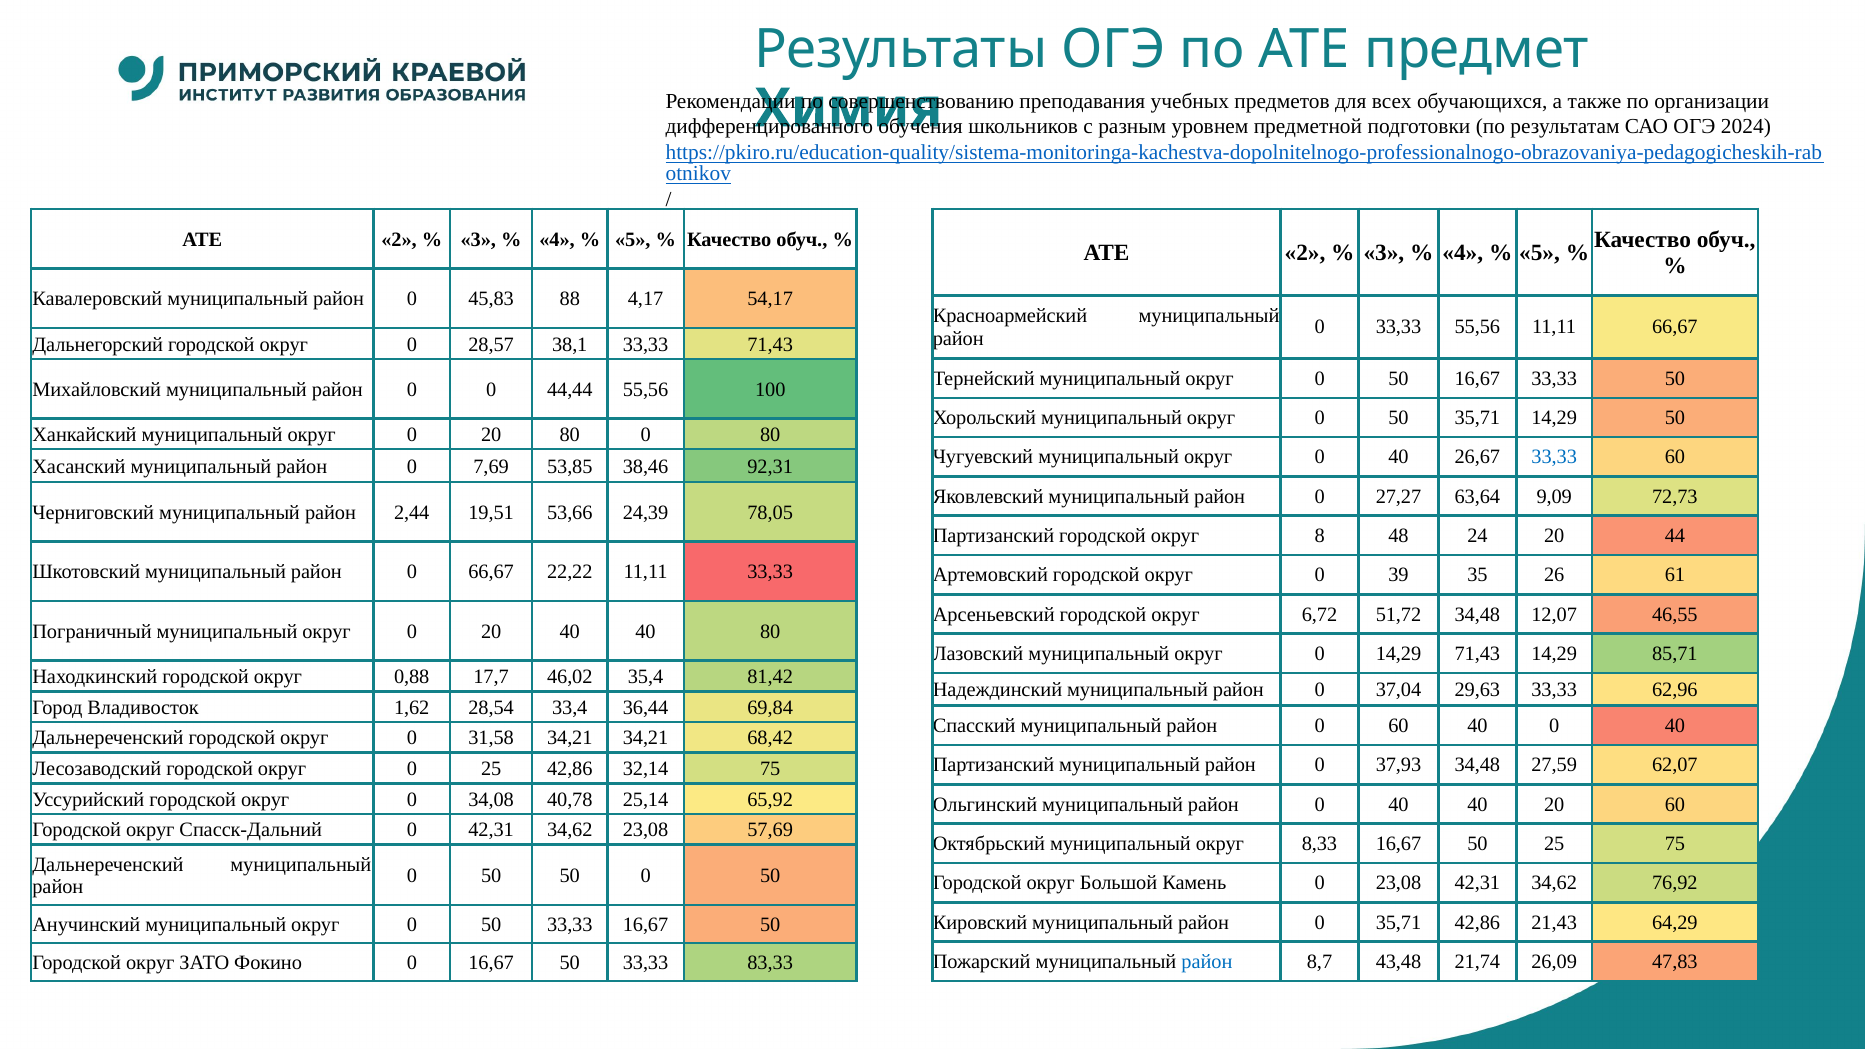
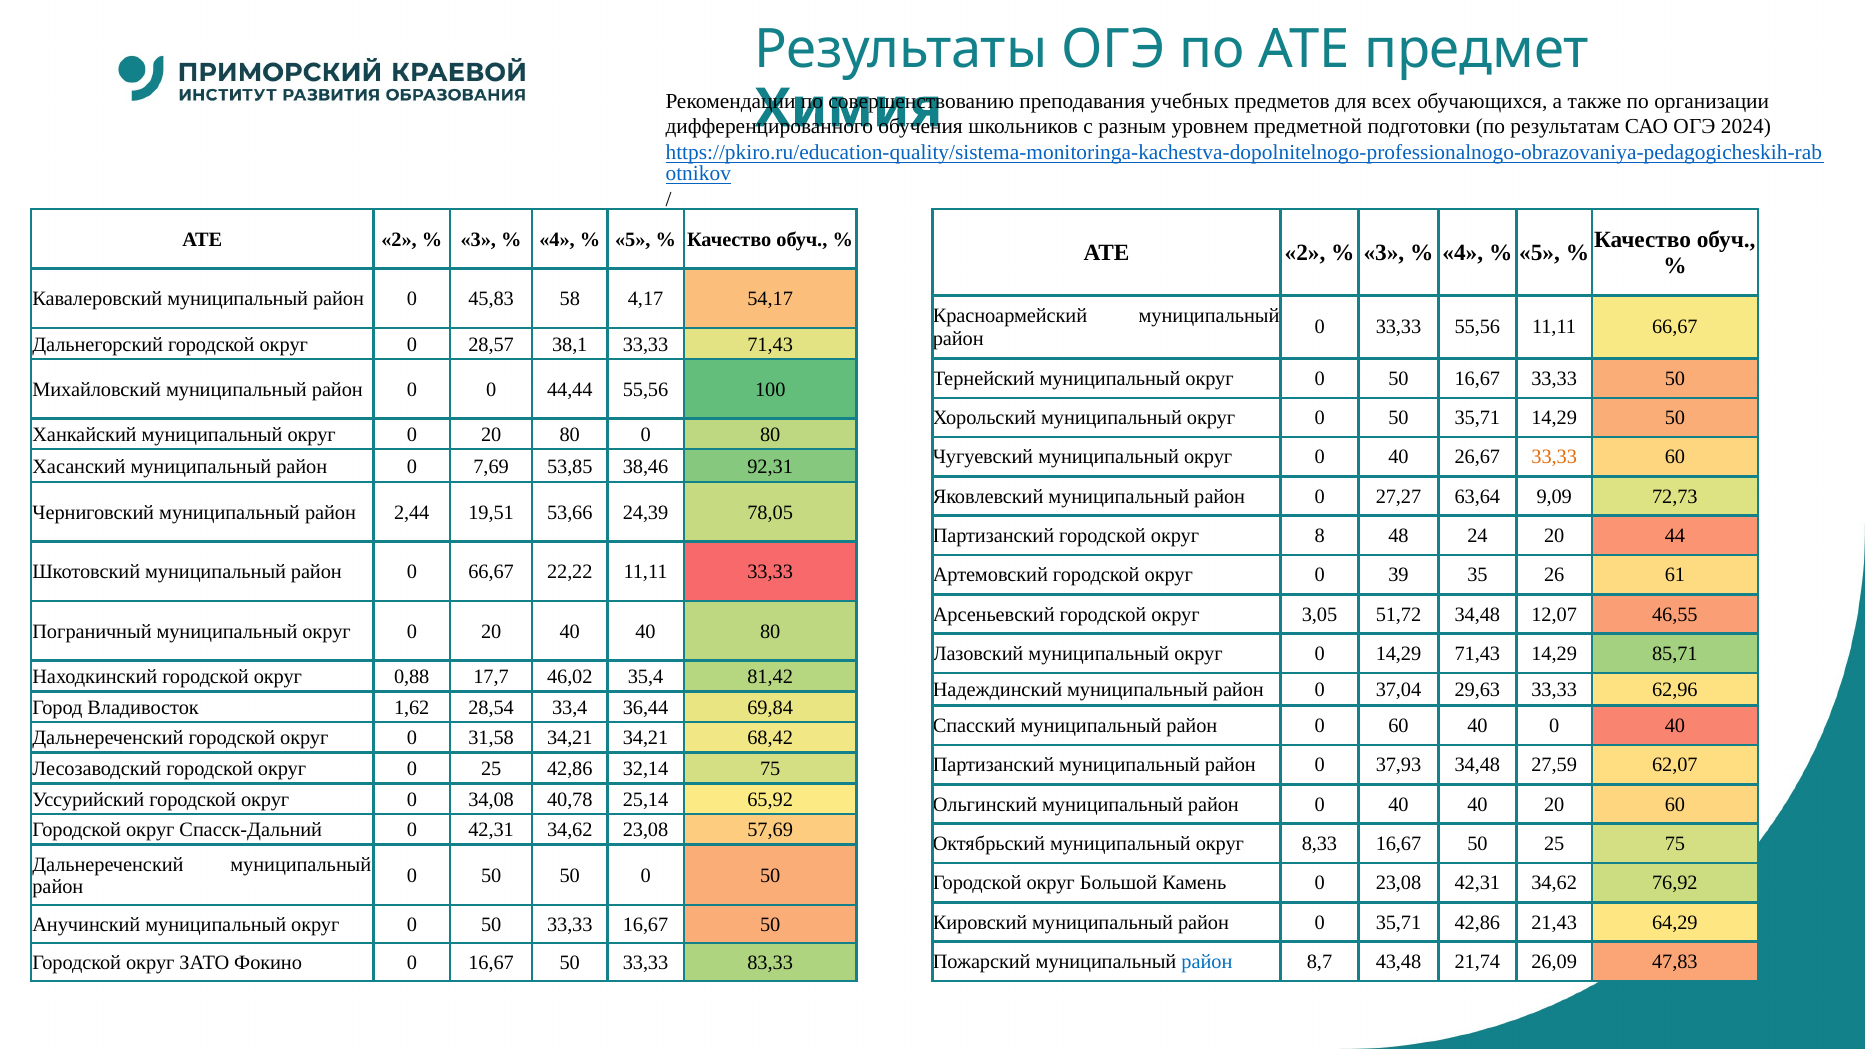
88: 88 -> 58 (570, 299)
33,33 colour: blue -> orange (1554, 457)
6,72: 6,72 -> 3,05 (1320, 614)
